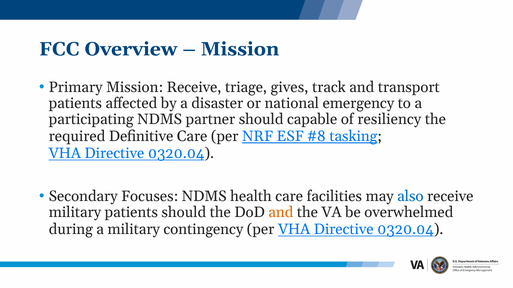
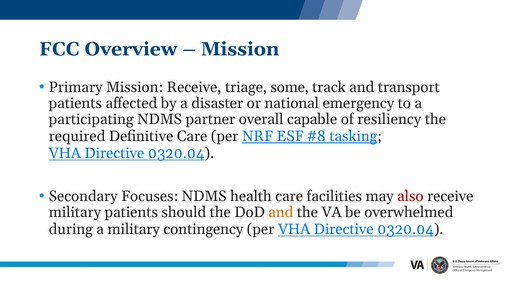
gives: gives -> some (290, 87)
partner should: should -> overall (261, 120)
also colour: blue -> red (410, 197)
